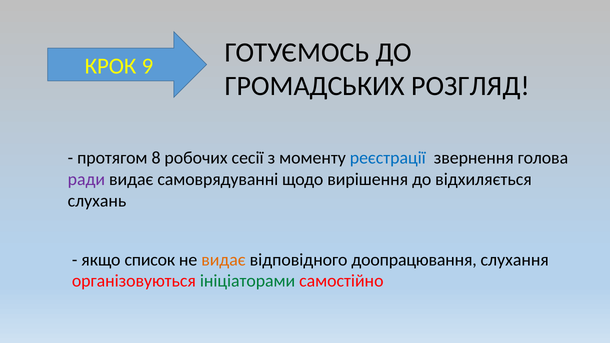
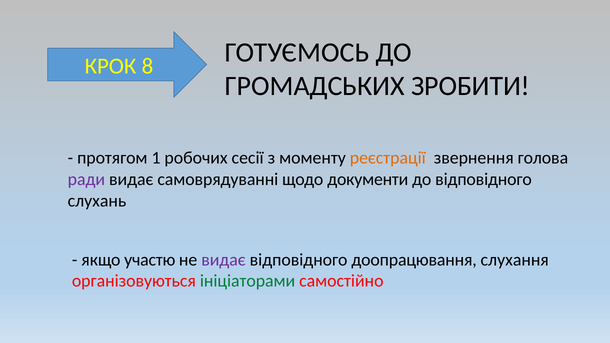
9: 9 -> 8 (147, 66)
РОЗГЛЯД: РОЗГЛЯД -> ЗРОБИТИ (471, 86)
8: 8 -> 1 (156, 158)
реєстрації colour: blue -> orange (388, 158)
вирішення: вирішення -> документи (368, 179)
до відхиляється: відхиляється -> відповідного (484, 179)
список: список -> участю (150, 260)
видає colour: orange -> purple (223, 260)
